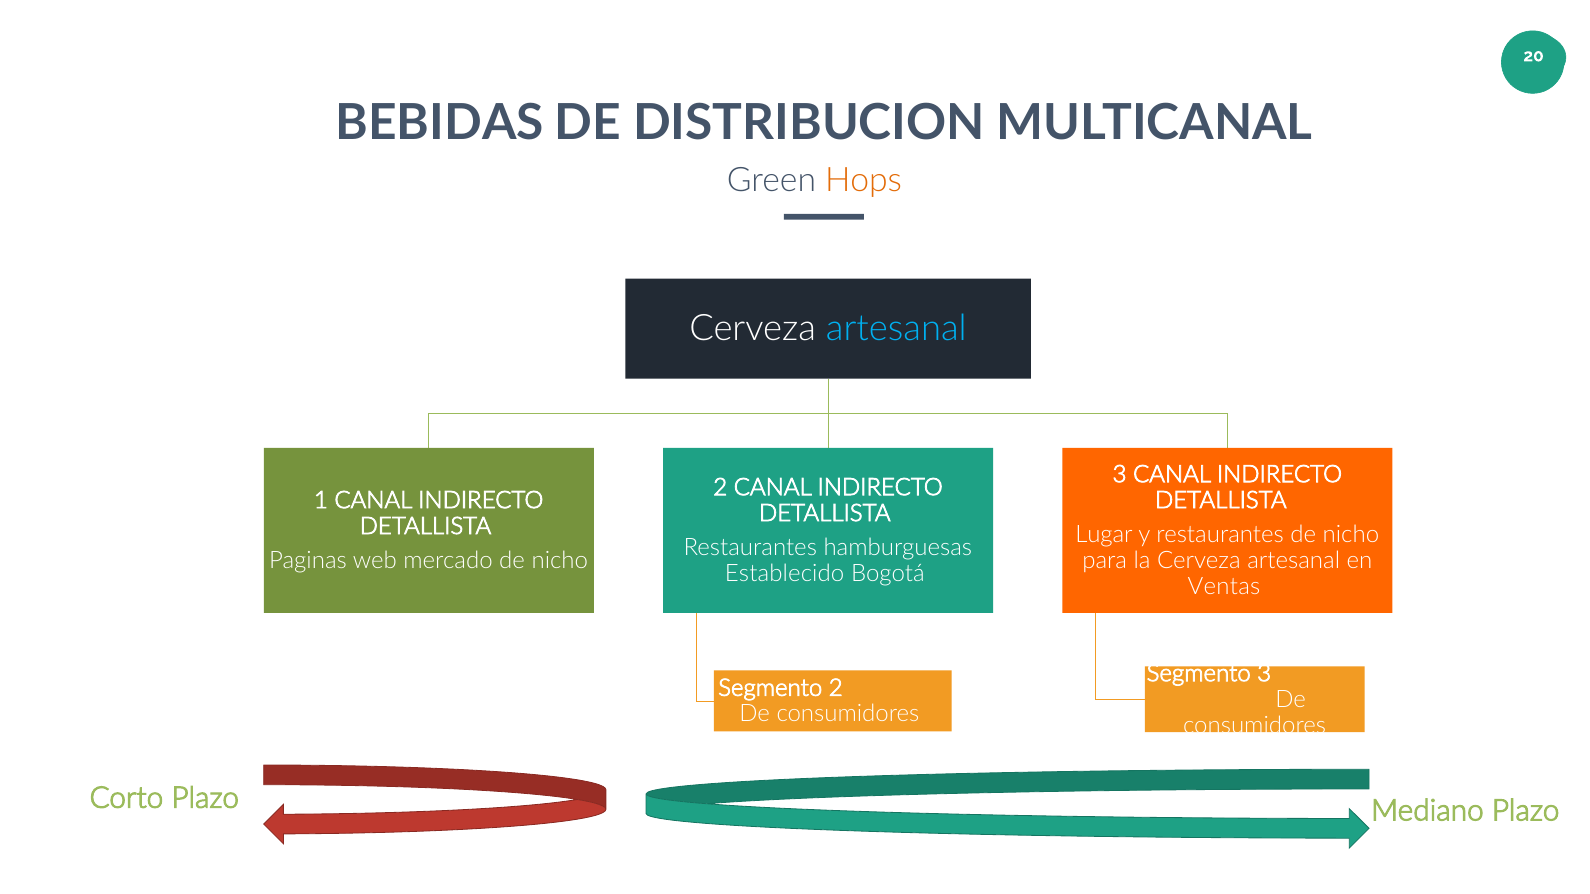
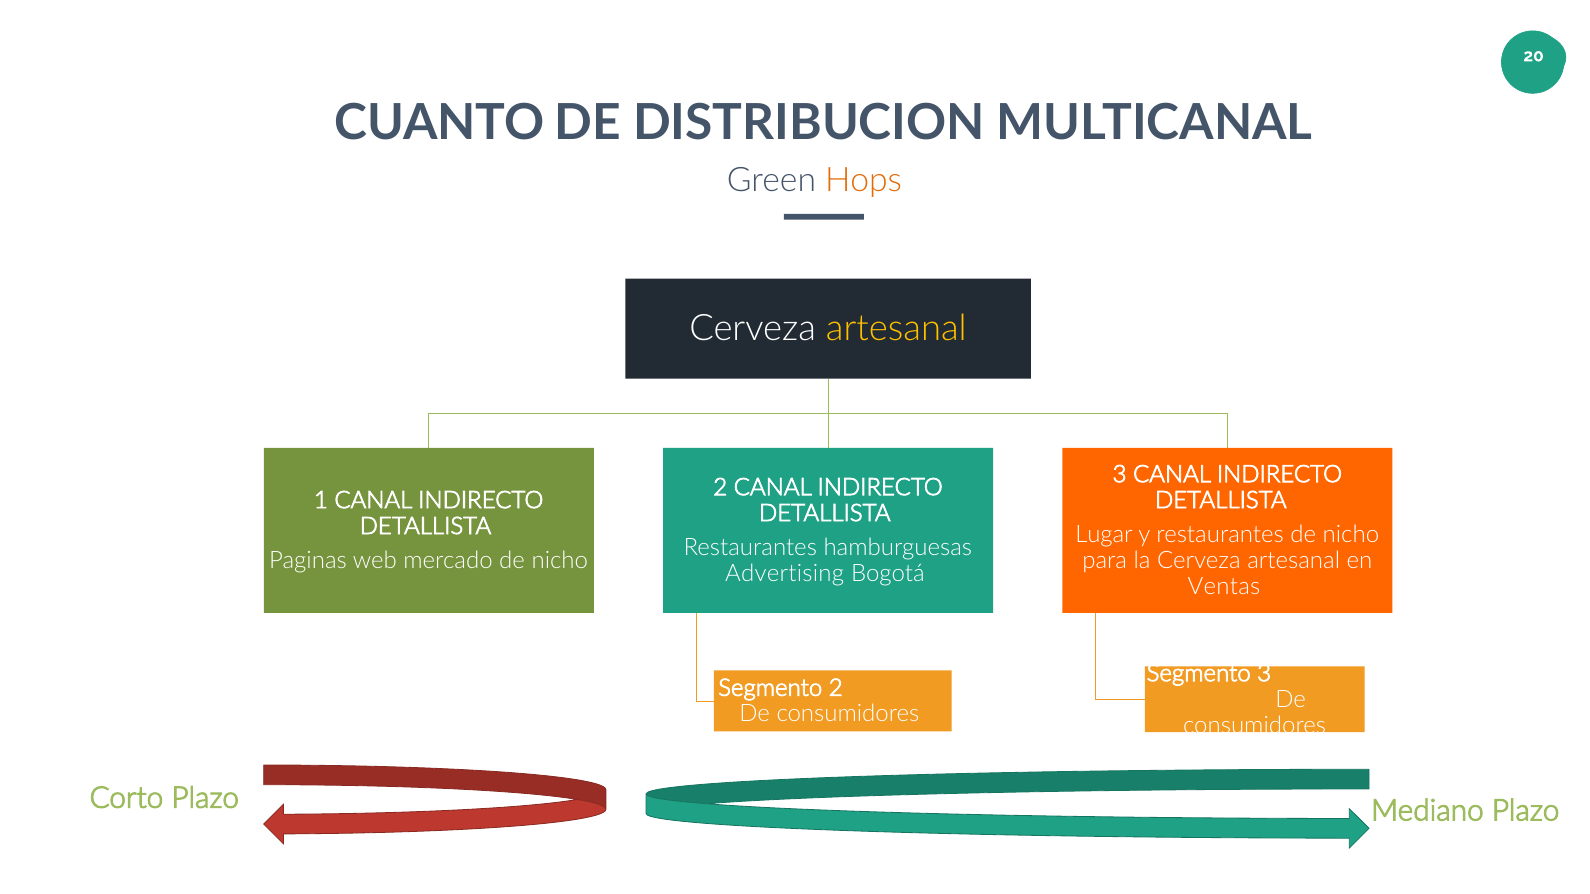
BEBIDAS: BEBIDAS -> CUANTO (440, 123)
artesanal colour: light blue -> yellow (896, 329)
Establecido: Establecido -> Advertising (785, 574)
